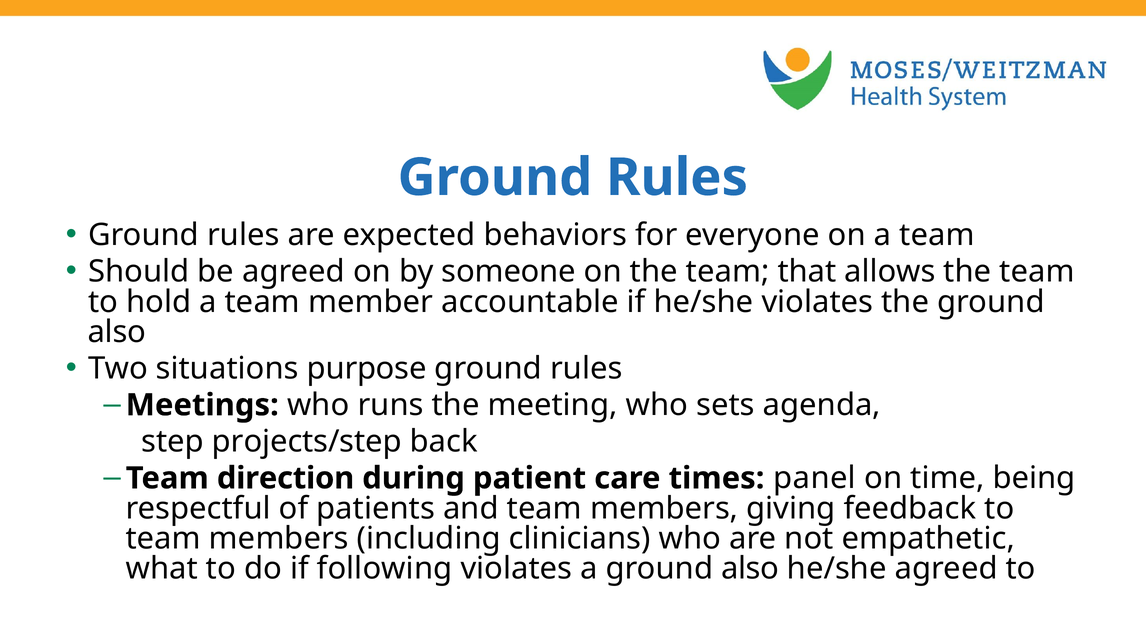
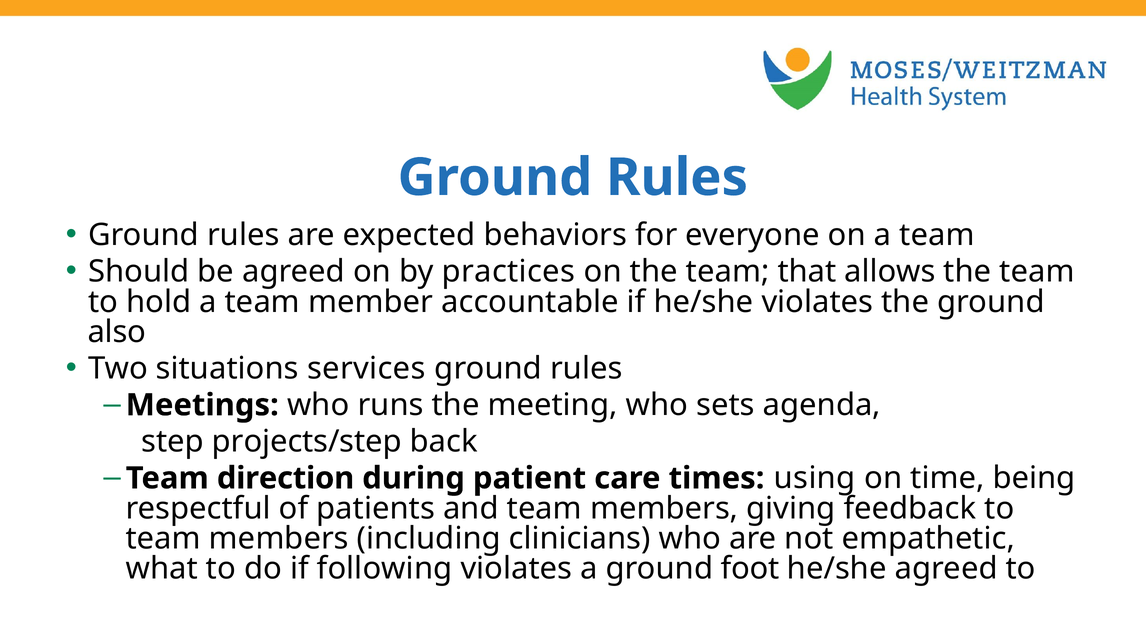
someone: someone -> practices (508, 272)
purpose: purpose -> services (366, 369)
panel: panel -> using (815, 479)
a ground also: also -> foot (750, 569)
